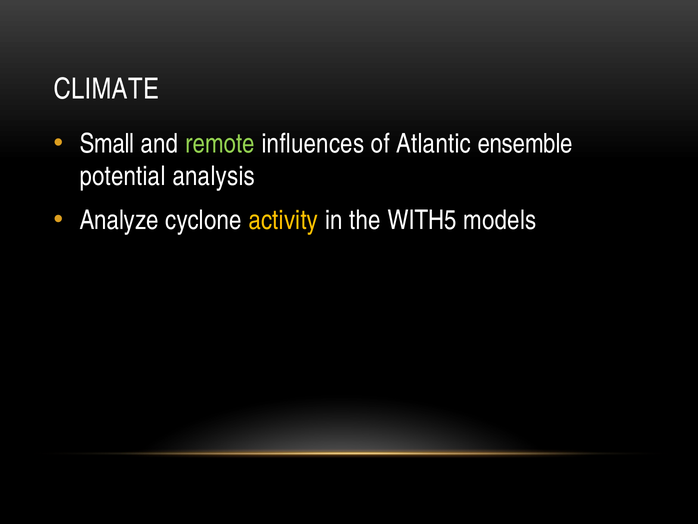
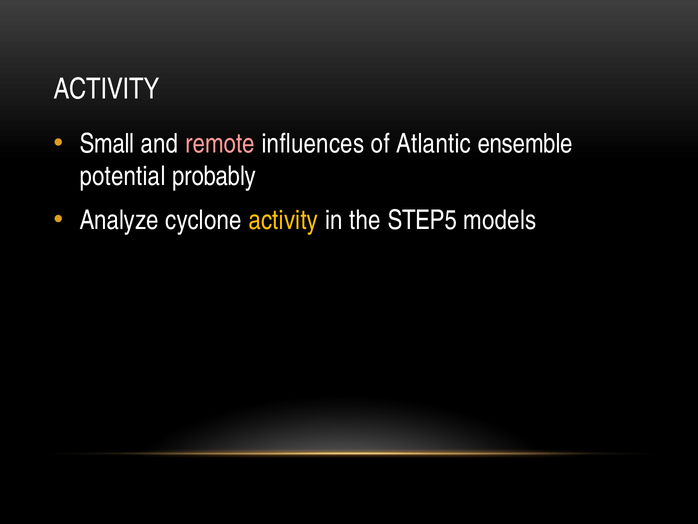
CLIMATE: CLIMATE -> ACTIVITY (107, 89)
remote colour: light green -> pink (220, 144)
analysis: analysis -> probably (214, 176)
WITH5: WITH5 -> STEP5 (422, 220)
